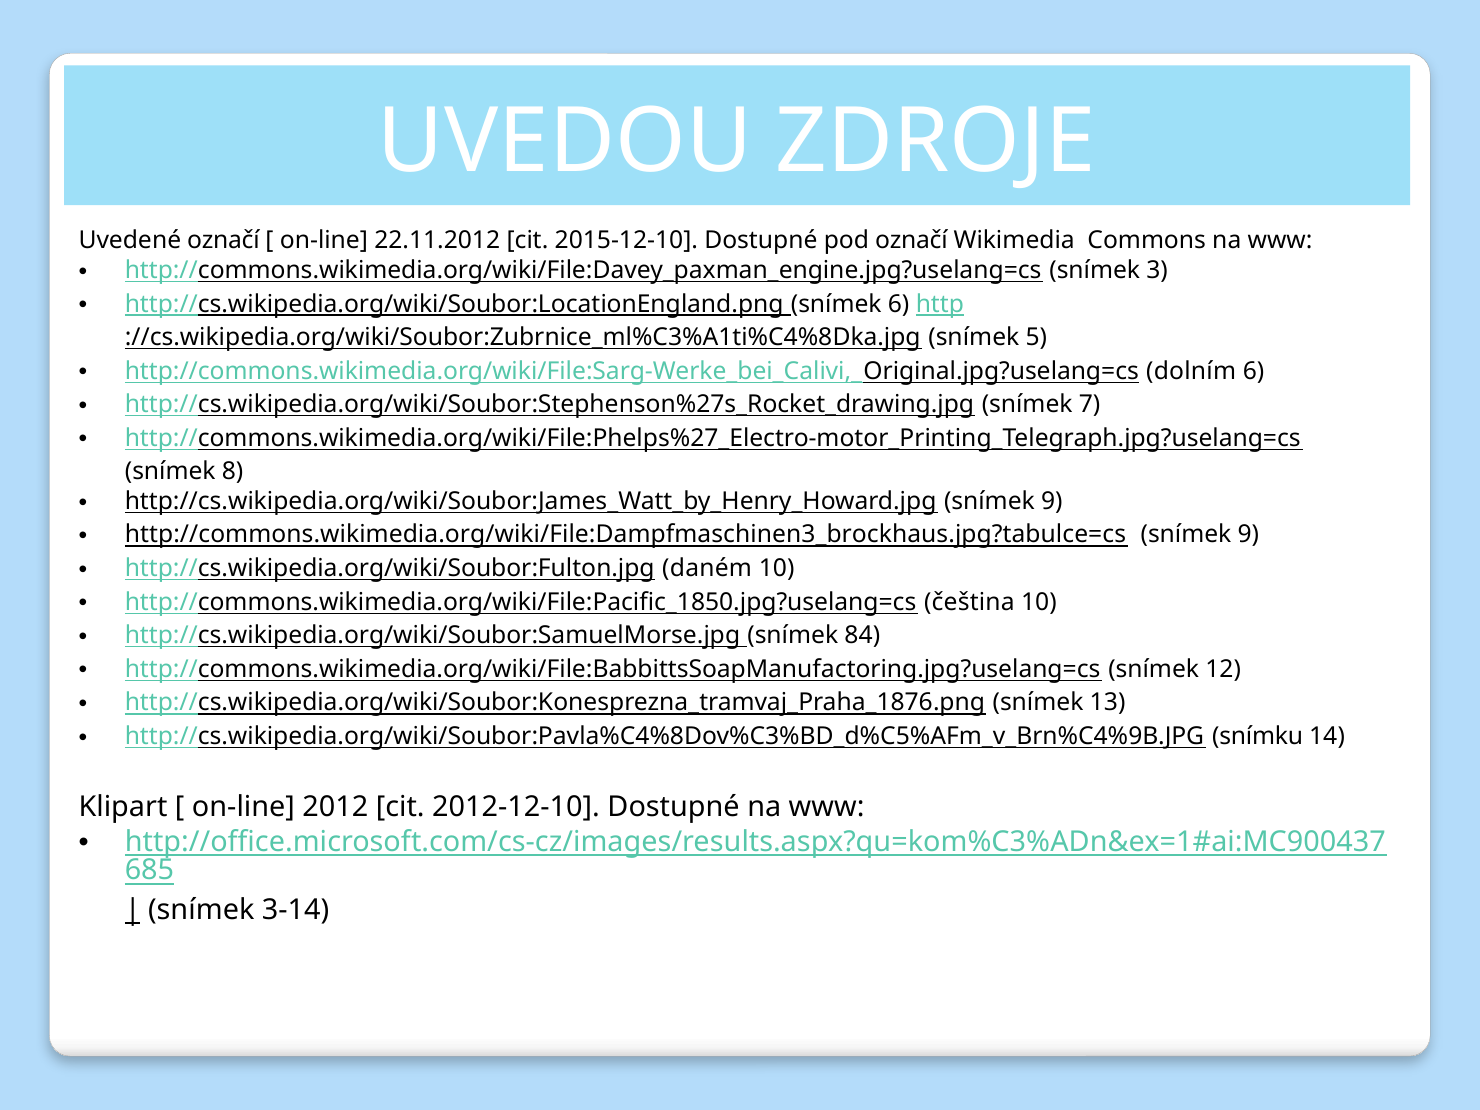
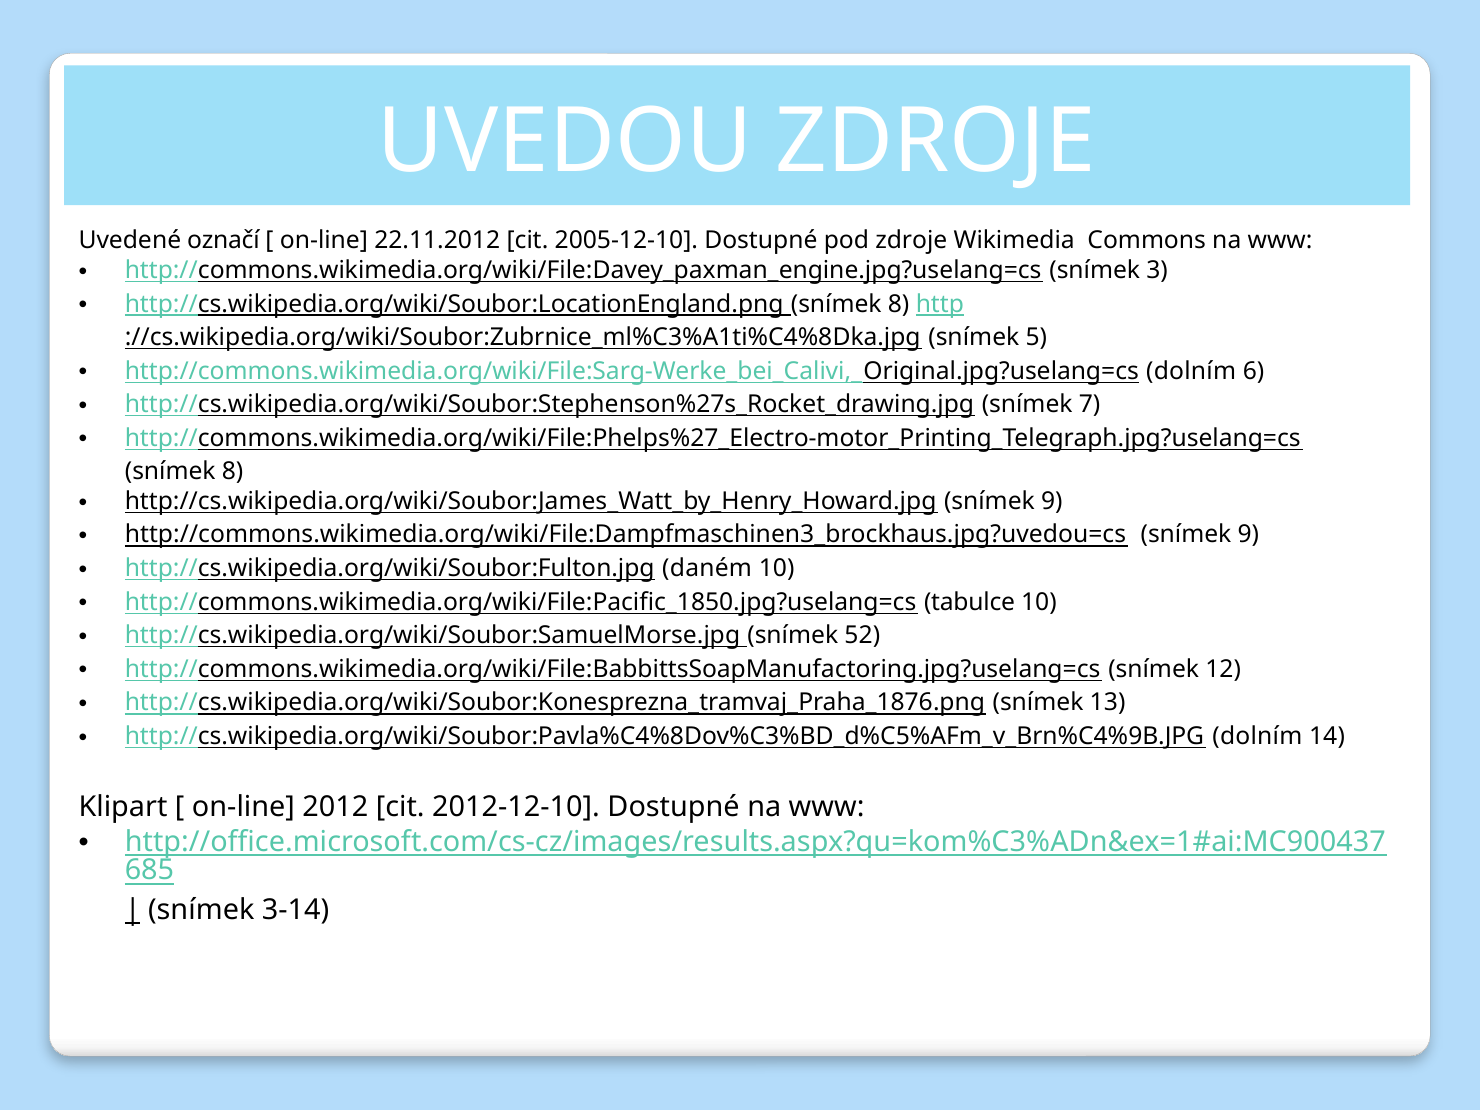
2015-12-10: 2015-12-10 -> 2005-12-10 (626, 241)
pod označí: označí -> zdroje (911, 241)
http://cs.wikipedia.org/wiki/Soubor:LocationEngland.png snímek 6: 6 -> 8 (899, 304)
http://commons.wikimedia.org/wiki/File:Dampfmaschinen3_brockhaus.jpg?tabulce=cs: http://commons.wikimedia.org/wiki/File:Dampfmaschinen3_brockhaus.jpg?tabulce=cs -> http://commons.wikimedia.org/wiki/File:Dampfmaschinen3_brockhaus.jpg?uvedou=cs (625, 535)
čeština: čeština -> tabulce (970, 602)
84: 84 -> 52 (862, 636)
http://cs.wikipedia.org/wiki/Soubor:Pavla%C4%8Dov%C3%BD_d%C5%AFm_v_Brn%C4%9B.JPG snímku: snímku -> dolním (1257, 736)
